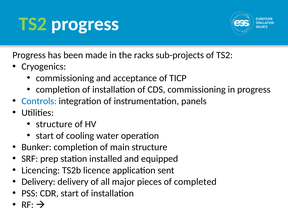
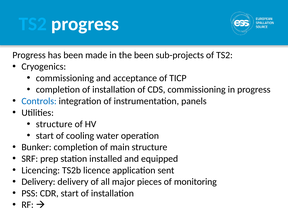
TS2 colour: light green -> light blue (33, 24)
the racks: racks -> been (144, 55)
completed: completed -> monitoring (195, 182)
